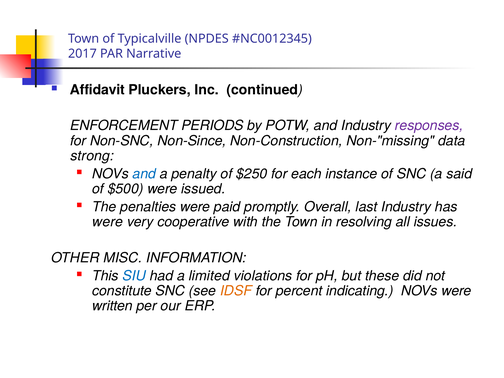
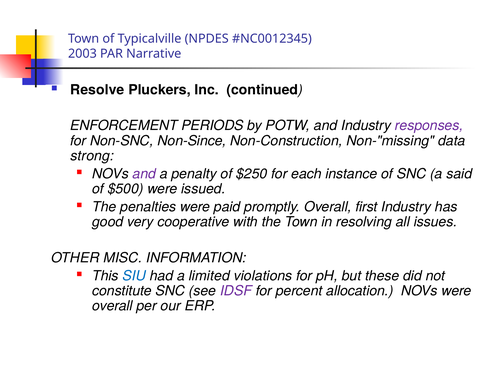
2017: 2017 -> 2003 (82, 54)
Affidavit: Affidavit -> Resolve (97, 90)
and colour: blue -> purple (144, 174)
last: last -> first (367, 207)
were: were -> good (108, 222)
IDSF colour: orange -> purple (236, 291)
indicating: indicating -> allocation (360, 291)
written: written -> overall (112, 306)
